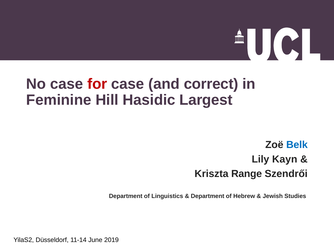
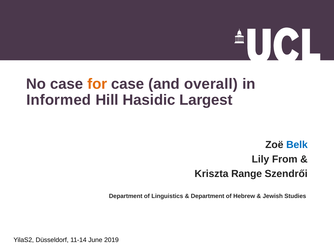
for colour: red -> orange (97, 84)
correct: correct -> overall (211, 84)
Feminine: Feminine -> Informed (59, 100)
Kayn: Kayn -> From (285, 159)
